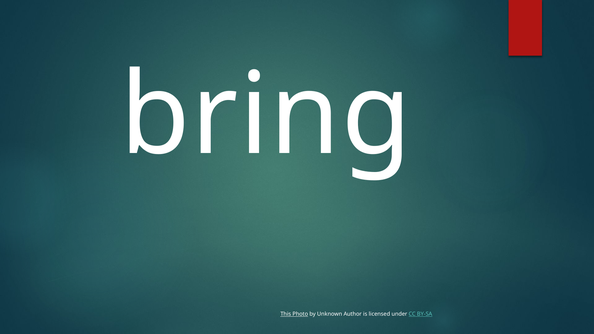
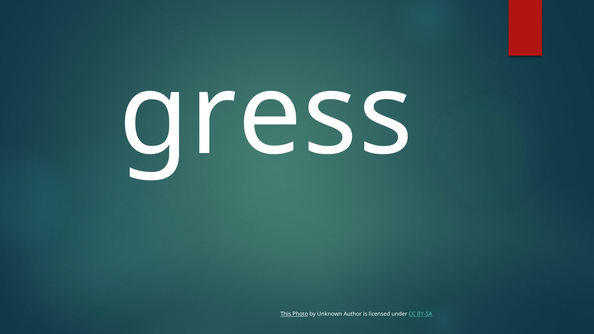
bring: bring -> gress (266, 116)
